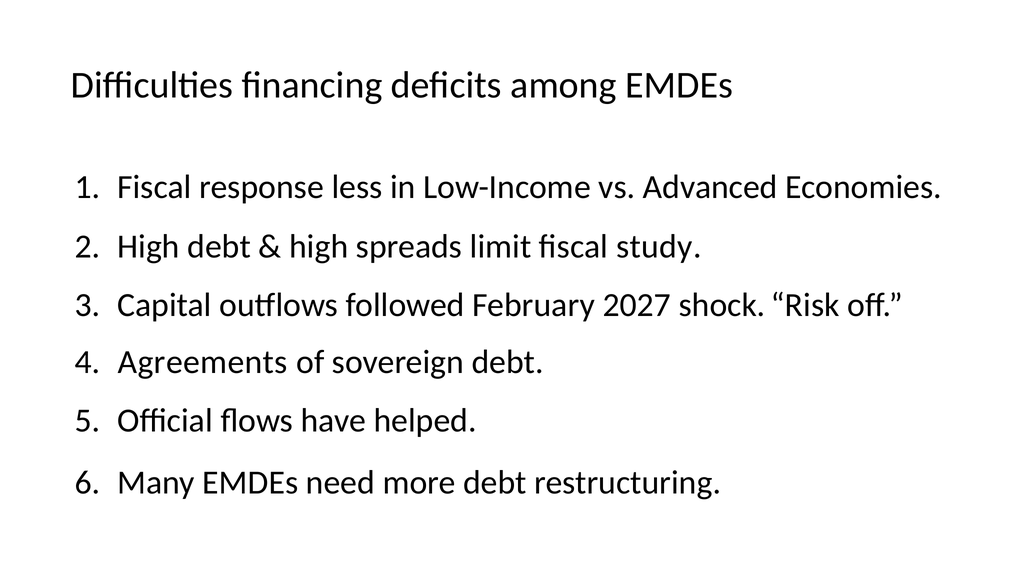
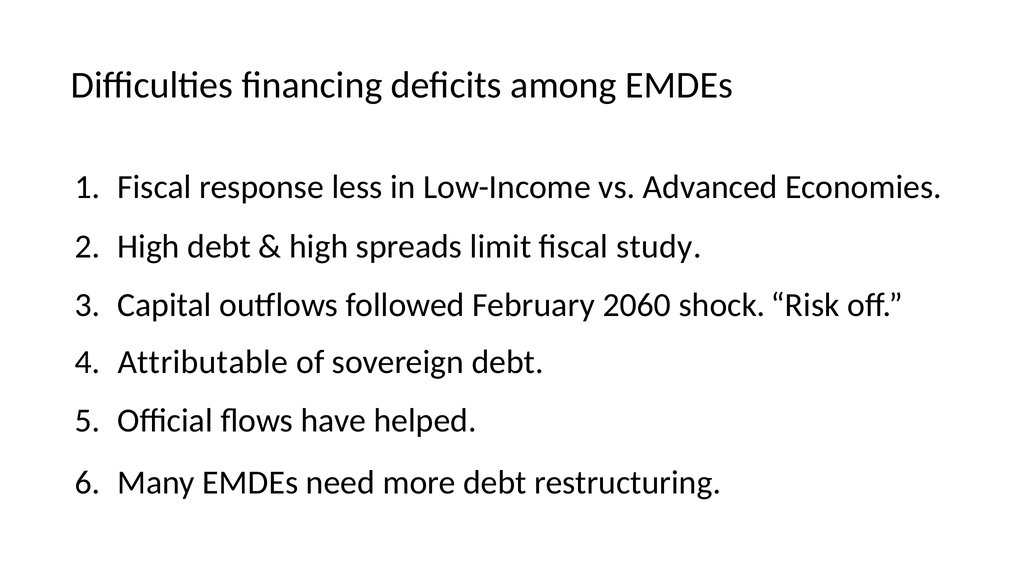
2027: 2027 -> 2060 (637, 305)
Agreements: Agreements -> Attributable (203, 362)
